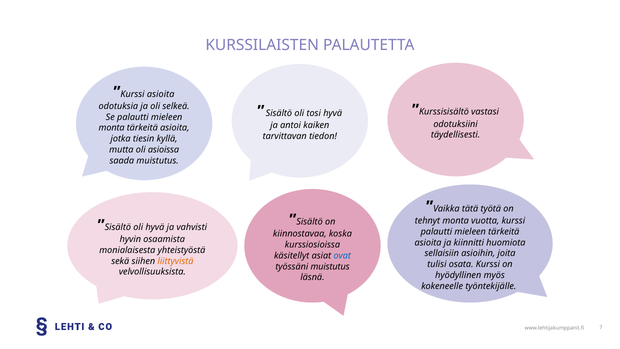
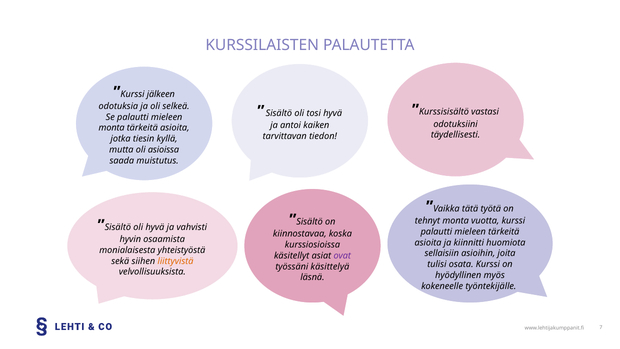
Kurssi asioita: asioita -> jälkeen (161, 94)
ovat colour: blue -> purple (342, 256)
työssäni muistutus: muistutus -> käsittelyä (330, 266)
